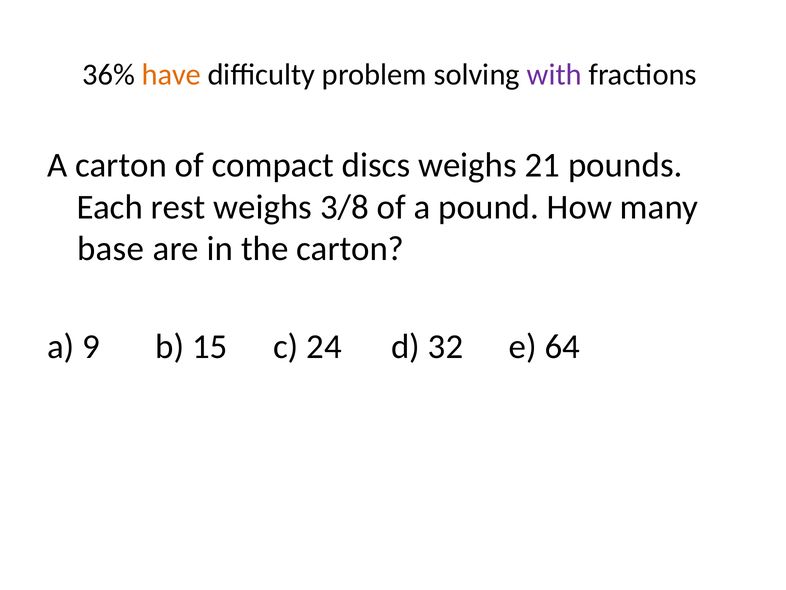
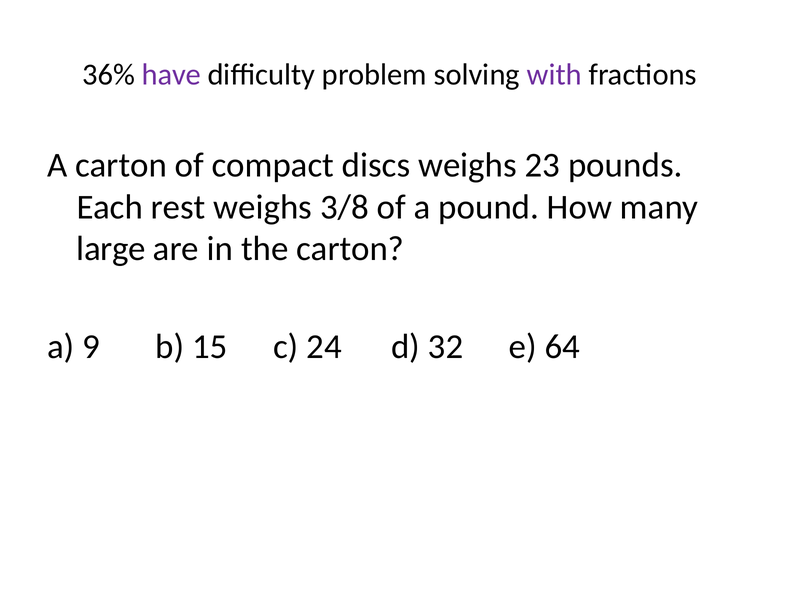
have colour: orange -> purple (171, 75)
21: 21 -> 23 (542, 165)
base: base -> large (111, 249)
